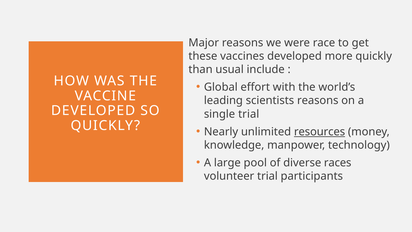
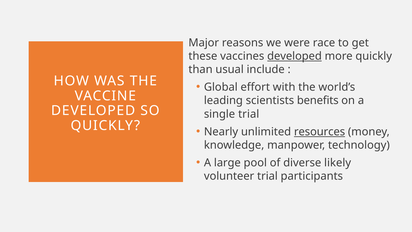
developed underline: none -> present (294, 56)
scientists reasons: reasons -> benefits (318, 101)
races: races -> likely (338, 163)
